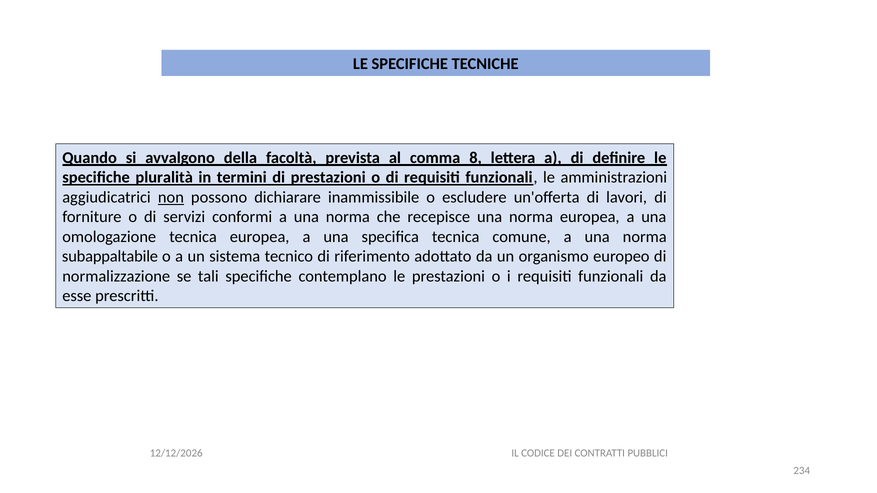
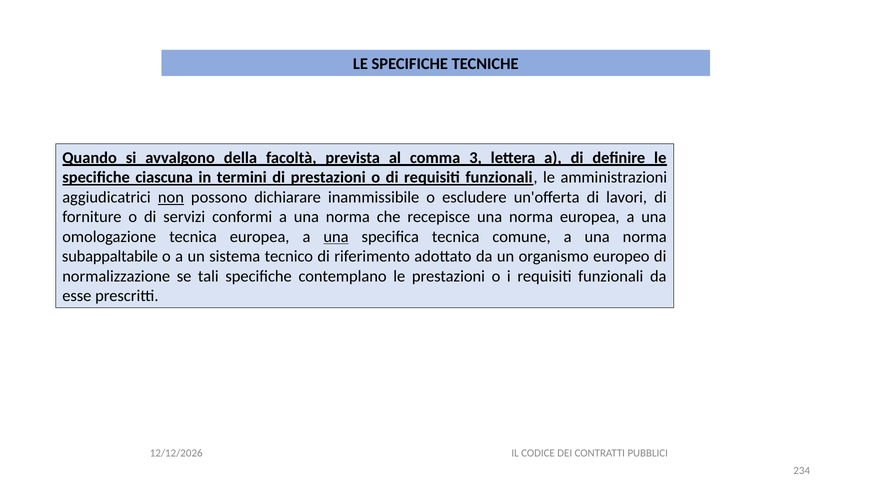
8: 8 -> 3 (476, 158)
pluralità: pluralità -> ciascuna (164, 178)
una underline: none -> present (336, 237)
